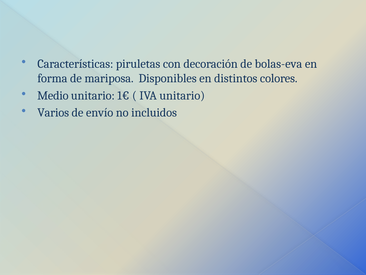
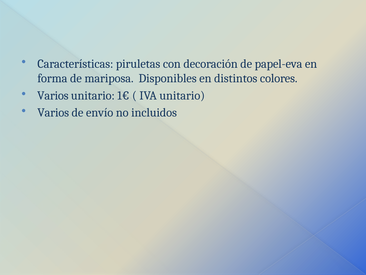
bolas-eva: bolas-eva -> papel-eva (279, 64)
Medio: Medio -> Varios (53, 95)
